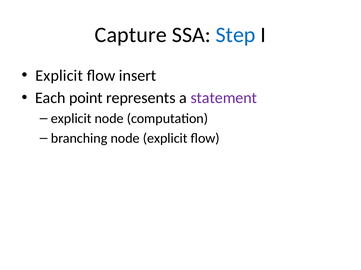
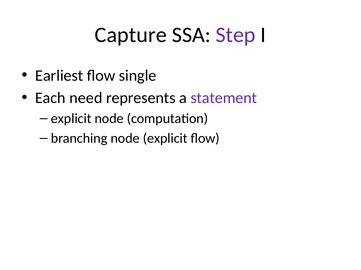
Step colour: blue -> purple (236, 35)
Explicit: Explicit -> Earliest (59, 76)
insert: insert -> single (138, 76)
point: point -> need (86, 98)
